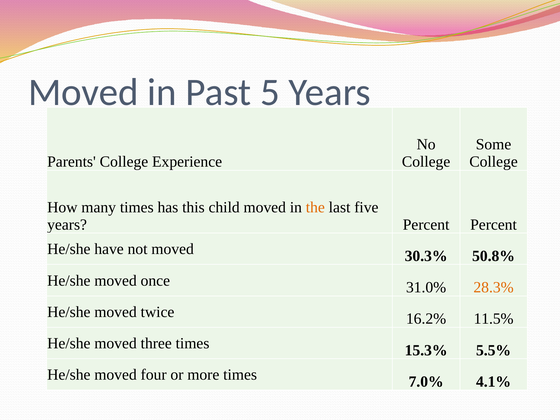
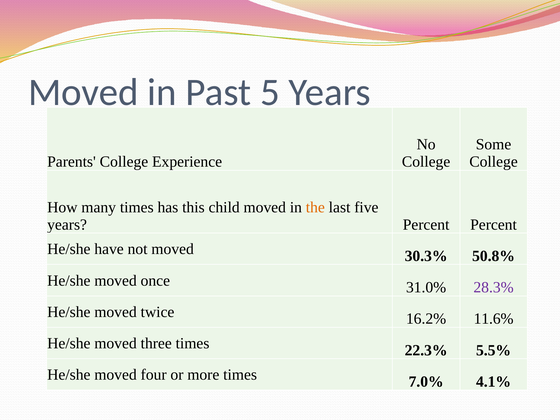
28.3% colour: orange -> purple (494, 287)
11.5%: 11.5% -> 11.6% (494, 319)
15.3%: 15.3% -> 22.3% (426, 350)
